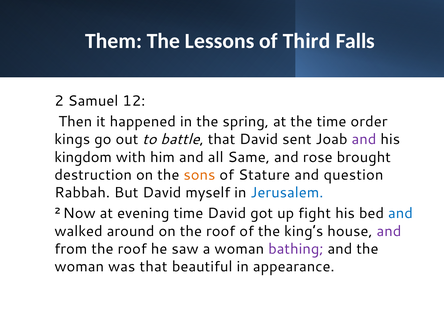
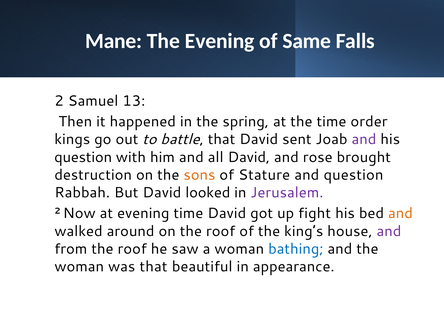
Them: Them -> Mane (114, 41)
The Lessons: Lessons -> Evening (220, 41)
Third: Third -> Same (307, 41)
12: 12 -> 13 (134, 101)
kingdom: kingdom -> question (83, 157)
all Same: Same -> David (249, 157)
myself: myself -> looked (208, 193)
Jerusalem colour: blue -> purple (287, 193)
and colour: blue -> orange (400, 213)
bathing colour: purple -> blue (296, 249)
